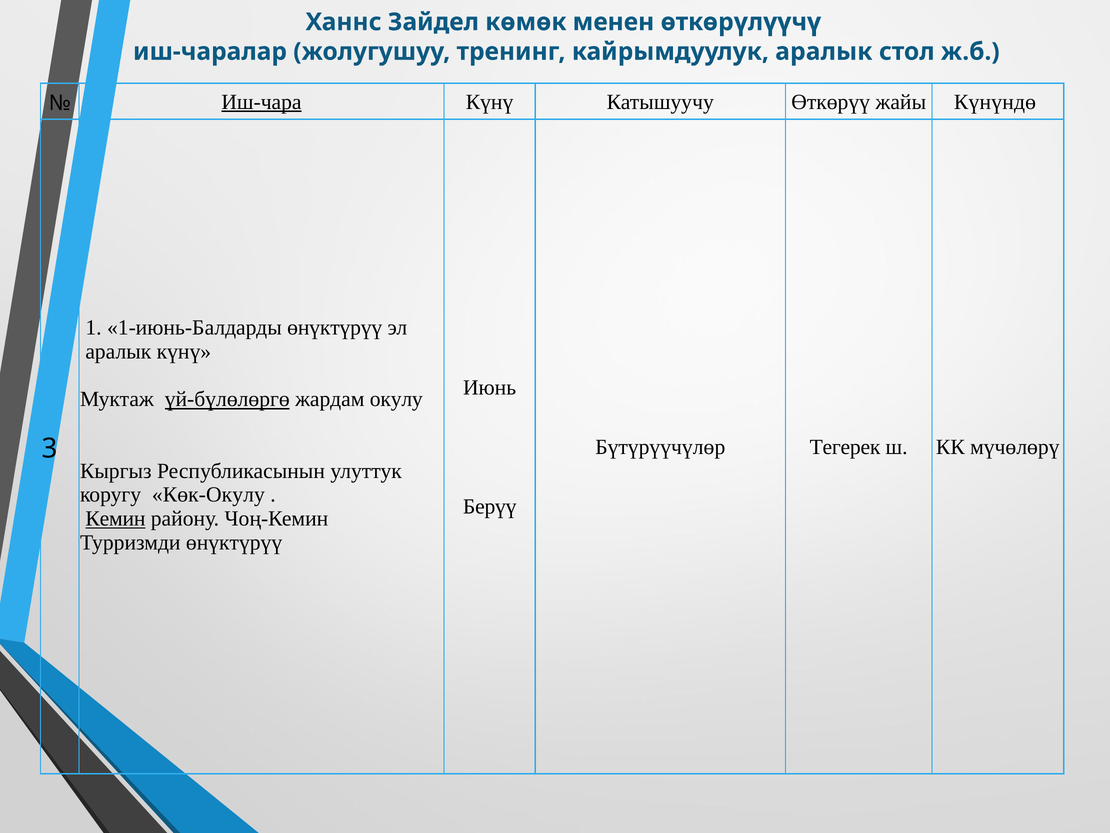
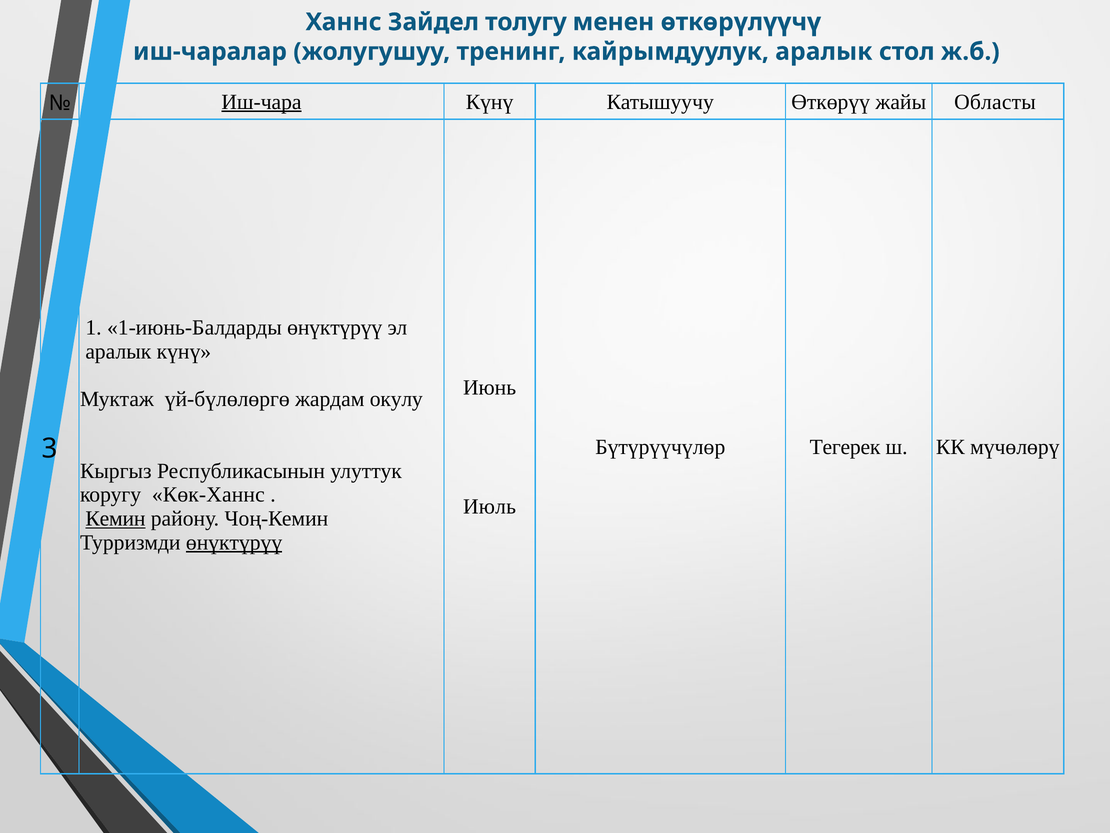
көмөк: көмөк -> толугу (526, 22)
Күнүндө: Күнүндө -> Областы (995, 102)
үй-бүлөлөргө underline: present -> none (227, 399)
Көк-Окулу: Көк-Окулу -> Көк-Ханнс (208, 495)
Берүү: Берүү -> Июль (490, 506)
өнүктүрүү underline: none -> present (234, 542)
